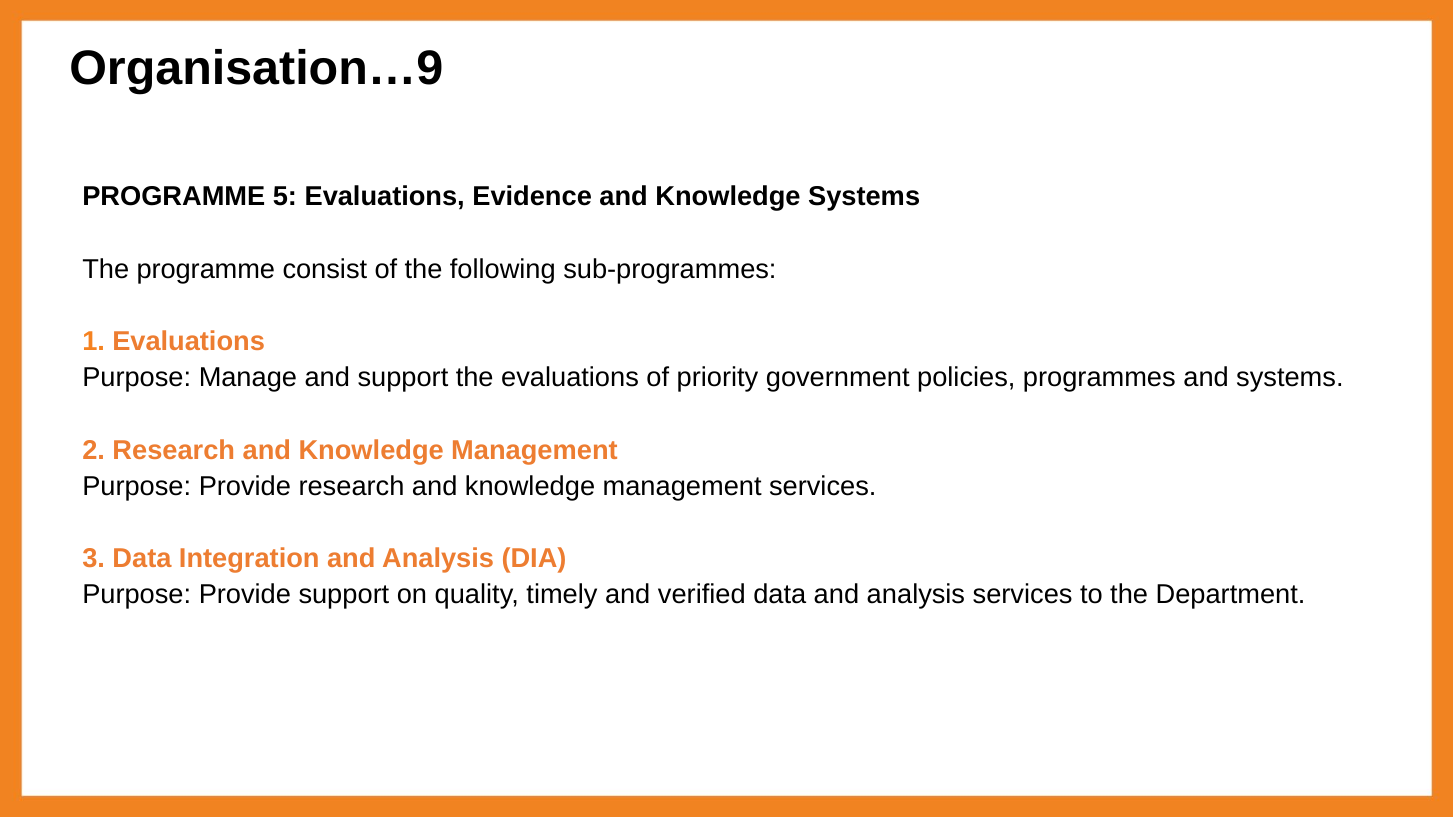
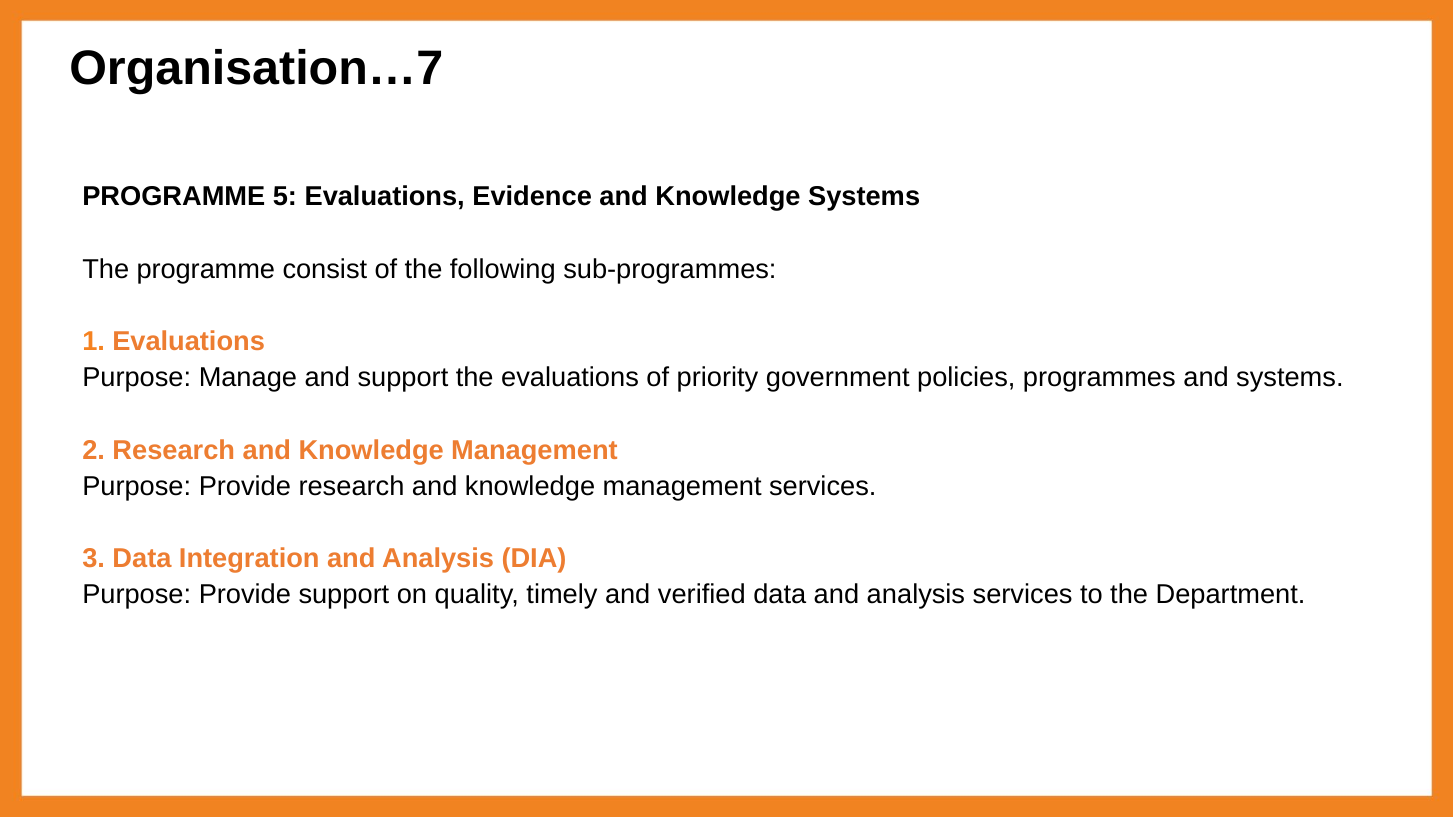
Organisation…9: Organisation…9 -> Organisation…7 (256, 69)
